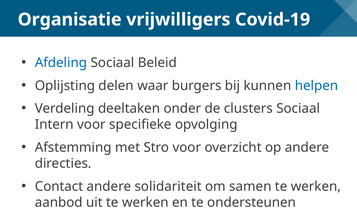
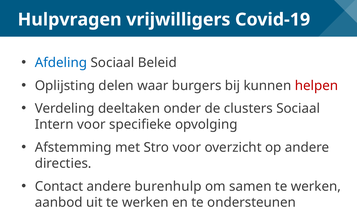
Organisatie: Organisatie -> Hulpvragen (70, 20)
helpen colour: blue -> red (316, 86)
solidariteit: solidariteit -> burenhulp (168, 186)
